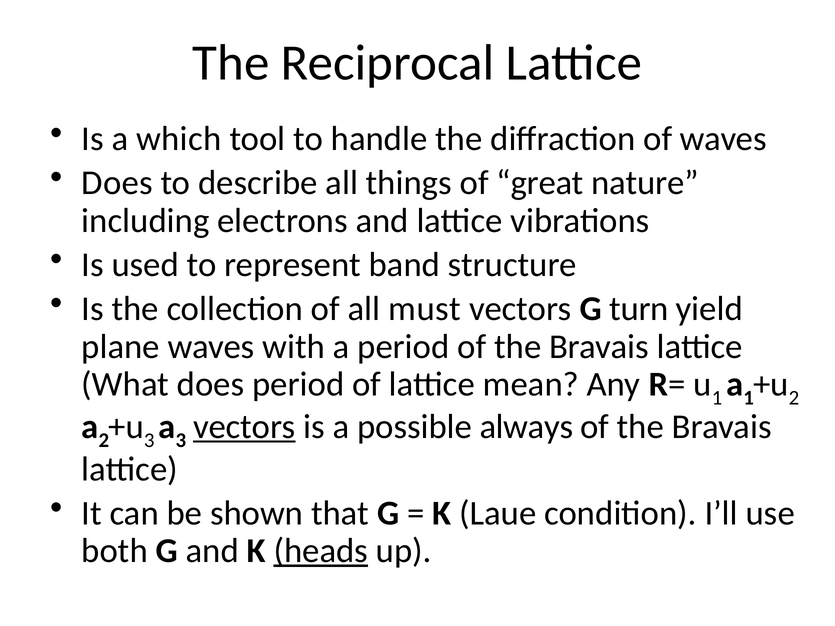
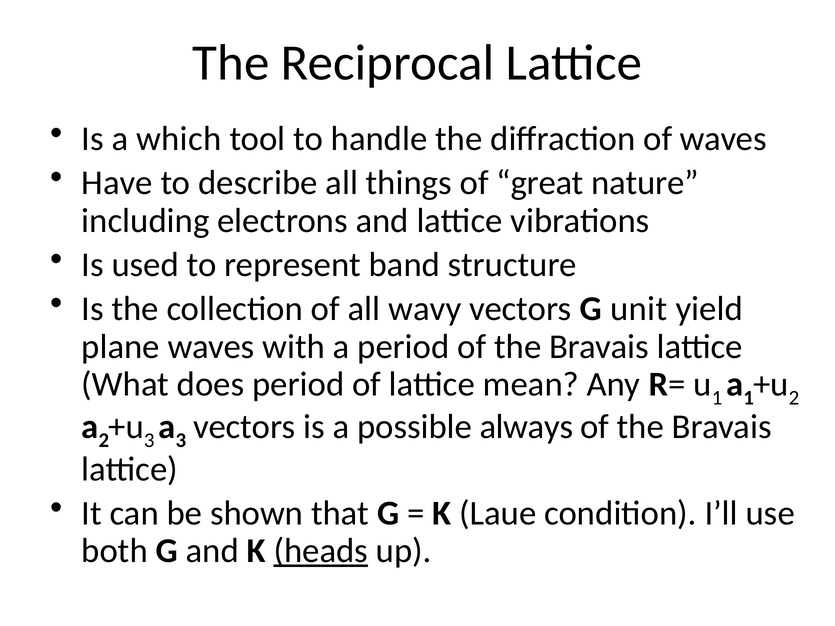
Does: Does -> Have (117, 183)
must: must -> wavy (425, 309)
turn: turn -> unit (639, 309)
vectors underline: present -> none (244, 427)
